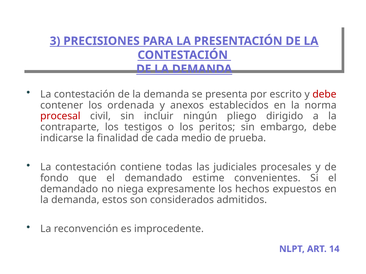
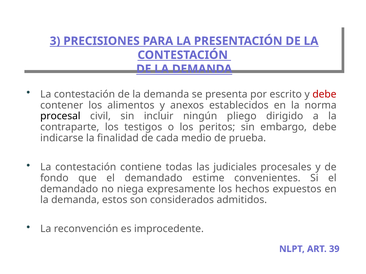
ordenada: ordenada -> alimentos (131, 105)
procesal colour: red -> black (60, 116)
14: 14 -> 39 (334, 249)
